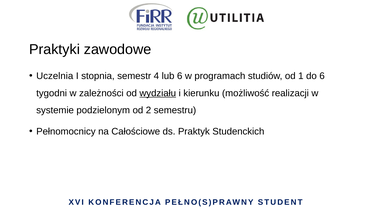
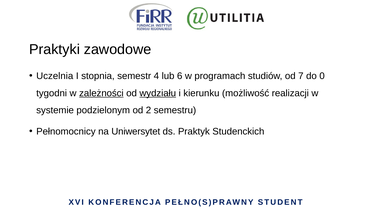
1: 1 -> 7 (301, 76)
do 6: 6 -> 0 (322, 76)
zależności underline: none -> present (101, 93)
Całościowe: Całościowe -> Uniwersytet (136, 132)
